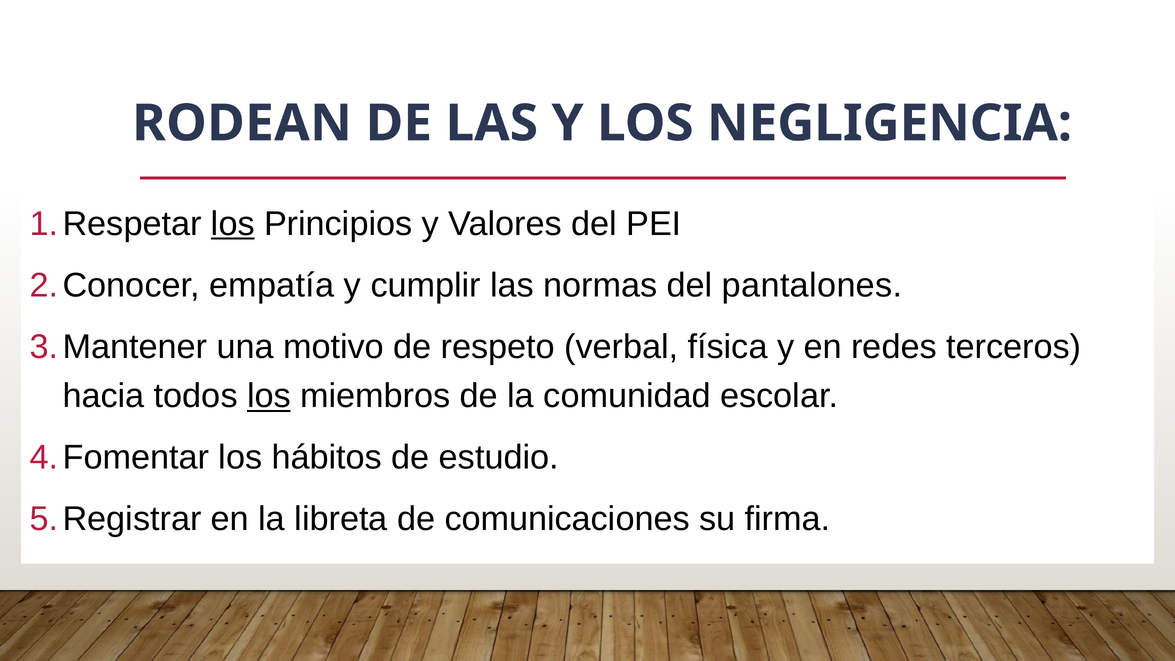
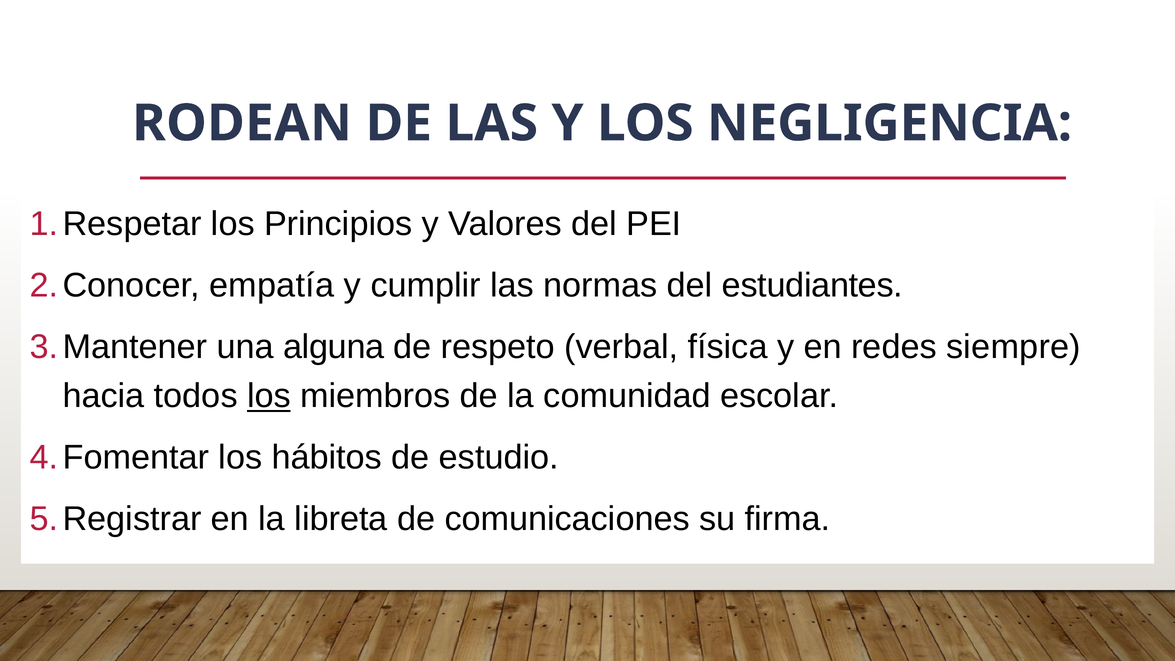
los underline: present -> none (233, 224)
pantalones: pantalones -> estudiantes (812, 285)
motivo: motivo -> alguna (334, 347)
terceros: terceros -> siempre (1014, 347)
